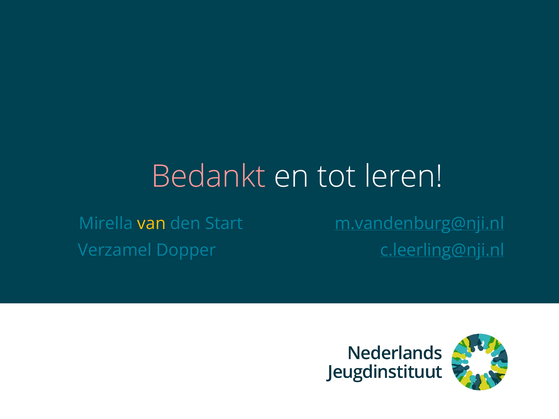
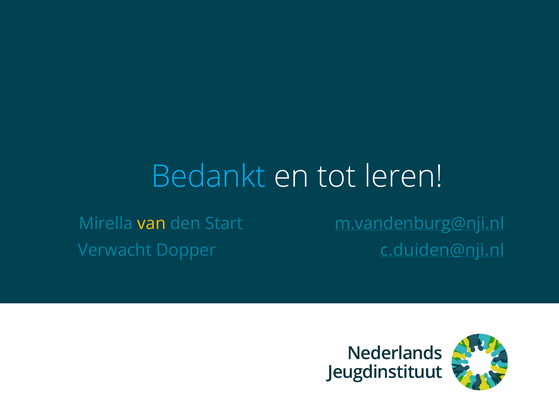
Bedankt colour: pink -> light blue (208, 177)
Verzamel: Verzamel -> Verwacht (115, 250)
c.leerling@nji.nl: c.leerling@nji.nl -> c.duiden@nji.nl (442, 250)
